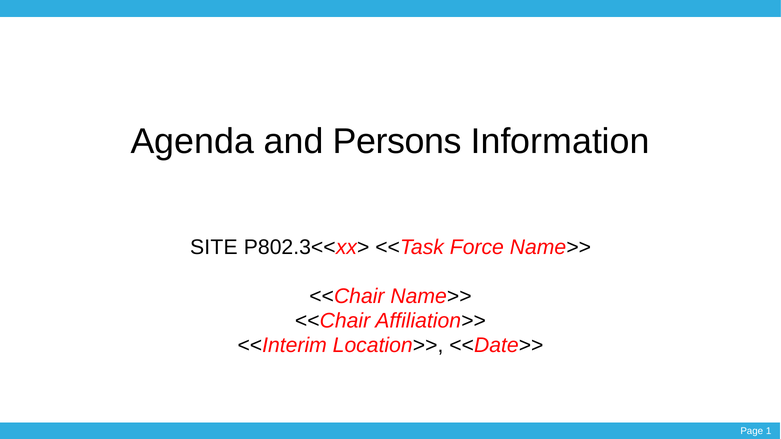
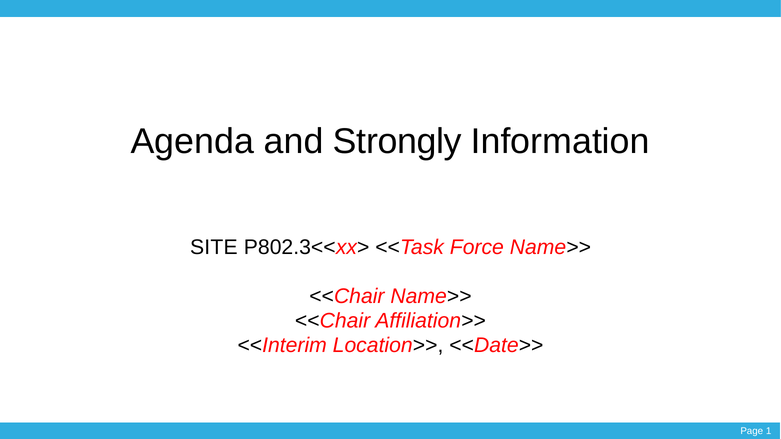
Persons: Persons -> Strongly (397, 141)
